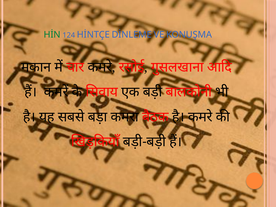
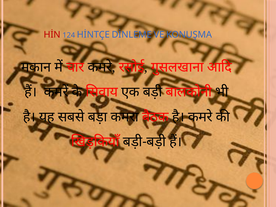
HİN colour: green -> red (52, 35)
